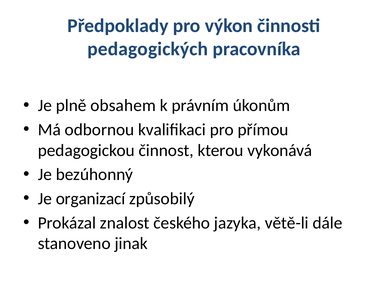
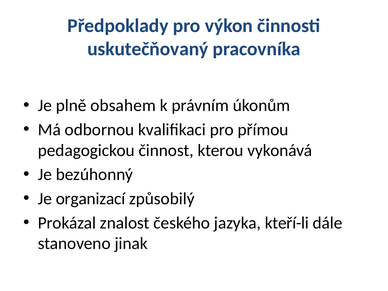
pedagogických: pedagogických -> uskutečňovaný (148, 49)
větě-li: větě-li -> kteří-li (287, 223)
